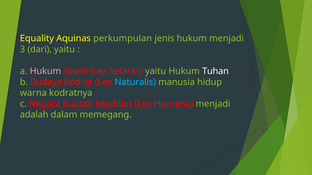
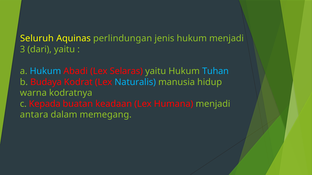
Equality: Equality -> Seluruh (37, 39)
perkumpulan: perkumpulan -> perlindungan (123, 39)
Hukum colour: pink -> light blue (45, 71)
Tuhan colour: white -> light blue (215, 71)
Negara: Negara -> Kepada (45, 104)
keadilan: keadilan -> keadaan (114, 104)
adalah: adalah -> antara (34, 115)
